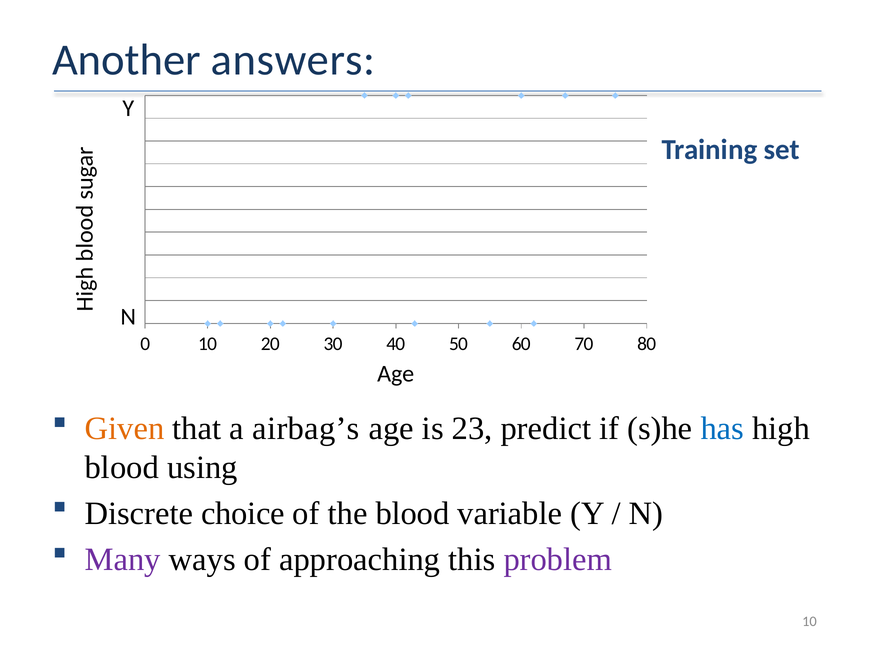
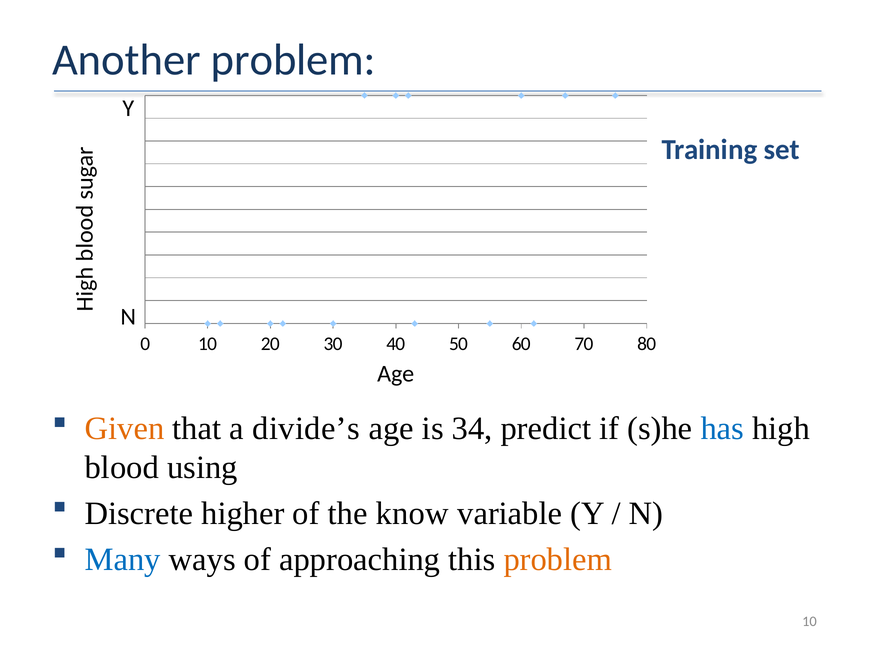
Another answers: answers -> problem (293, 60)
airbag’s: airbag’s -> divide’s (306, 429)
23: 23 -> 34 (472, 429)
choice: choice -> higher (243, 514)
the blood: blood -> know (412, 514)
Many colour: purple -> blue (123, 560)
problem colour: purple -> orange (558, 560)
